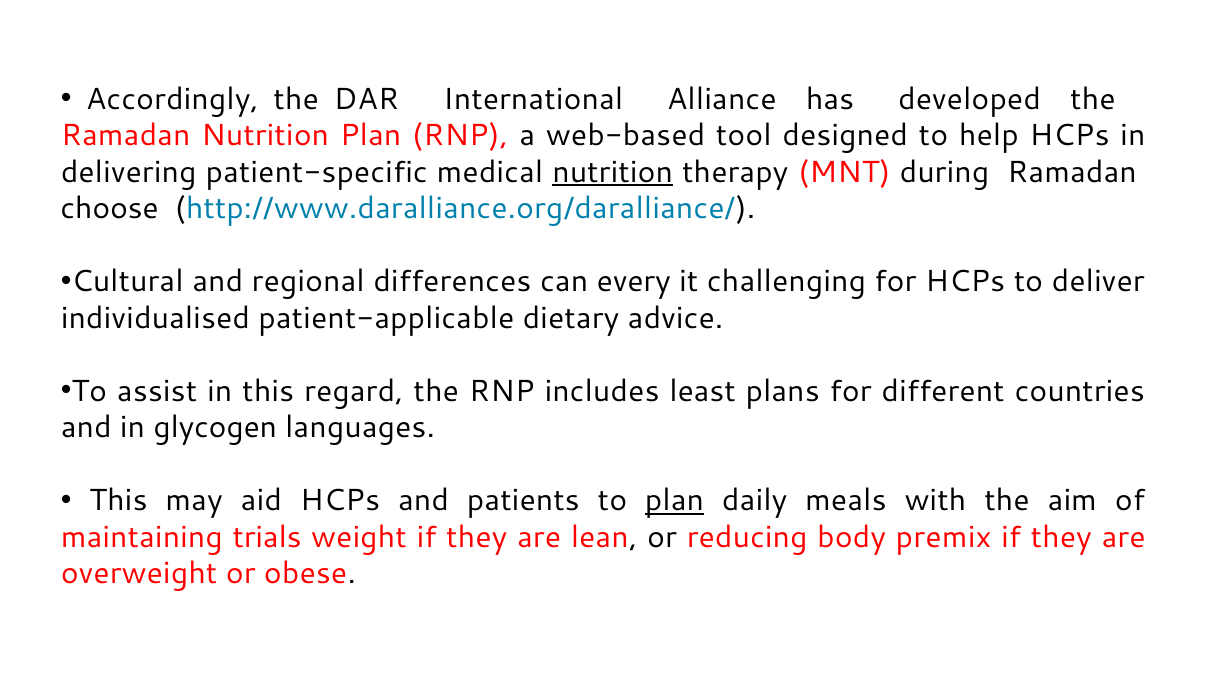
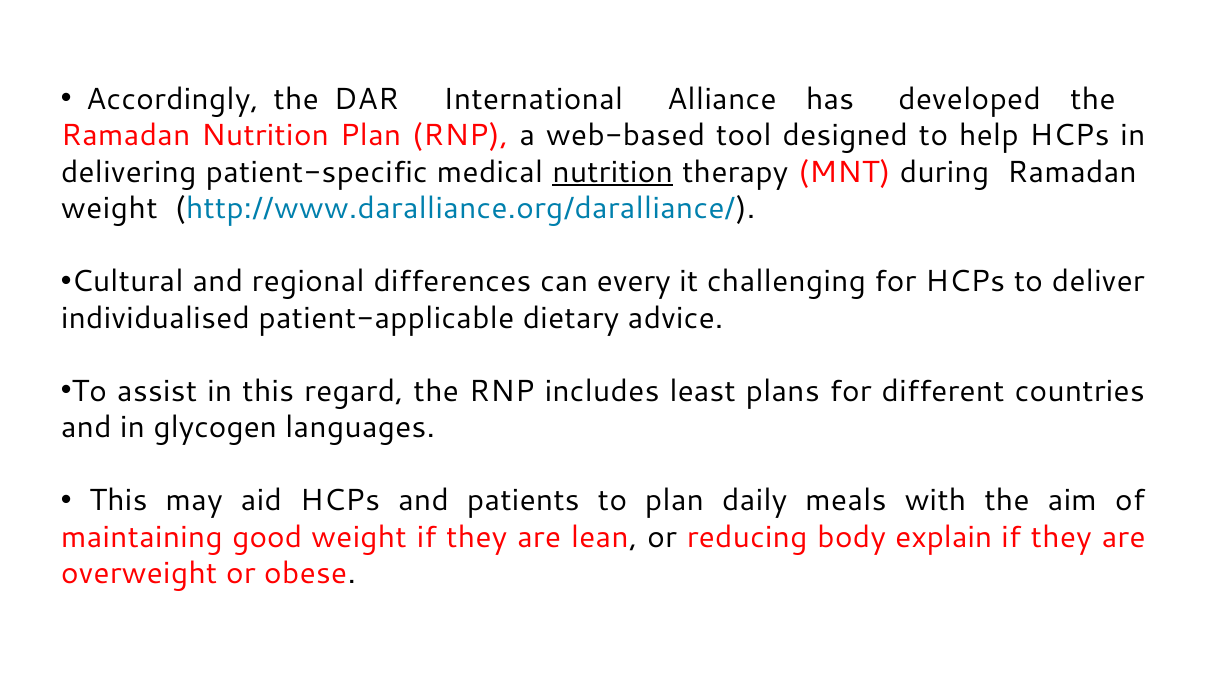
choose: choose -> weight (109, 208)
plan underline: present -> none (675, 501)
trials: trials -> good (267, 537)
premix: premix -> explain (944, 537)
